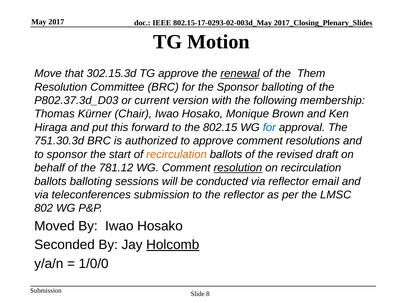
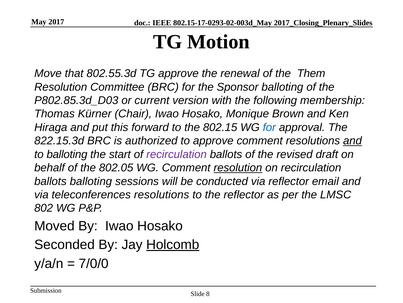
302.15.3d: 302.15.3d -> 802.55.3d (111, 73)
renewal underline: present -> none (240, 73)
P802.37.3d_D03: P802.37.3d_D03 -> P802.85.3d_D03 (76, 100)
751.30.3d: 751.30.3d -> 822.15.3d (59, 141)
and underline: none -> present (352, 141)
to sponsor: sponsor -> balloting (67, 154)
recirculation colour: orange -> purple (177, 154)
781.12: 781.12 -> 802.05 (116, 167)
teleconferences submission: submission -> resolutions (162, 194)
1/0/0: 1/0/0 -> 7/0/0 (94, 263)
